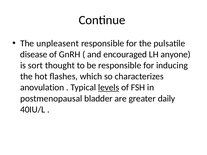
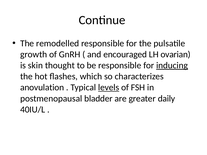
unpleasent: unpleasent -> remodelled (58, 43)
disease: disease -> growth (34, 54)
anyone: anyone -> ovarian (176, 54)
sort: sort -> skin (35, 66)
inducing underline: none -> present (172, 66)
